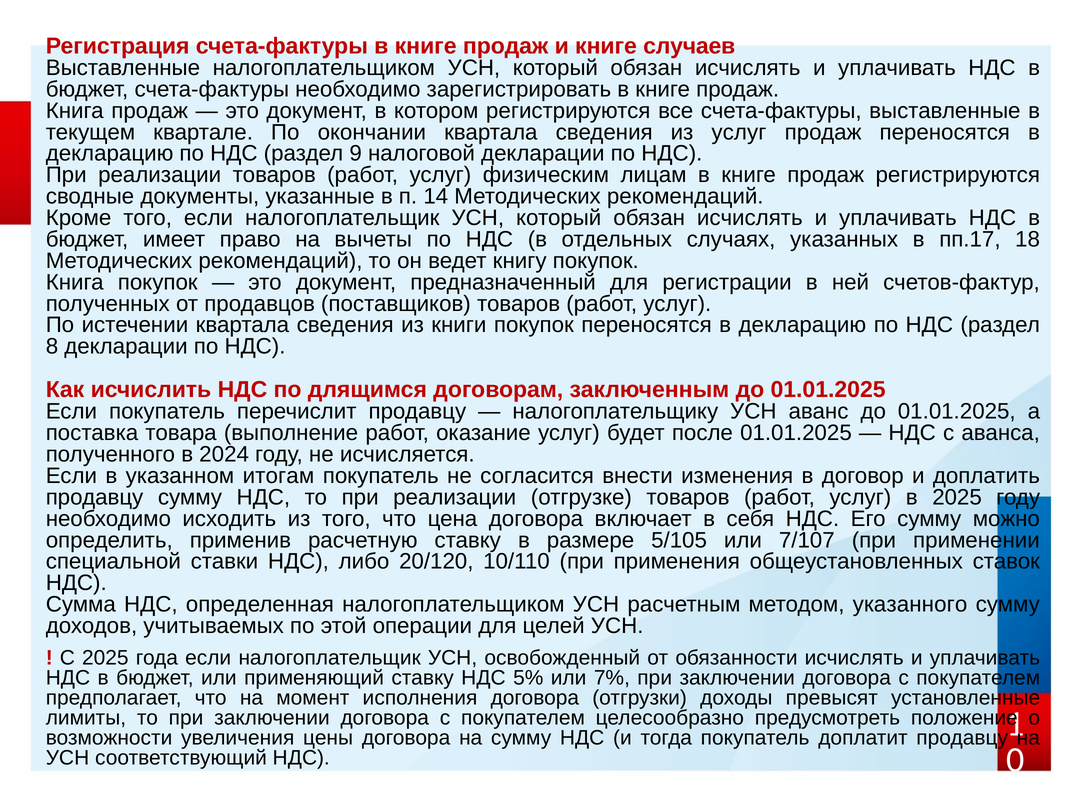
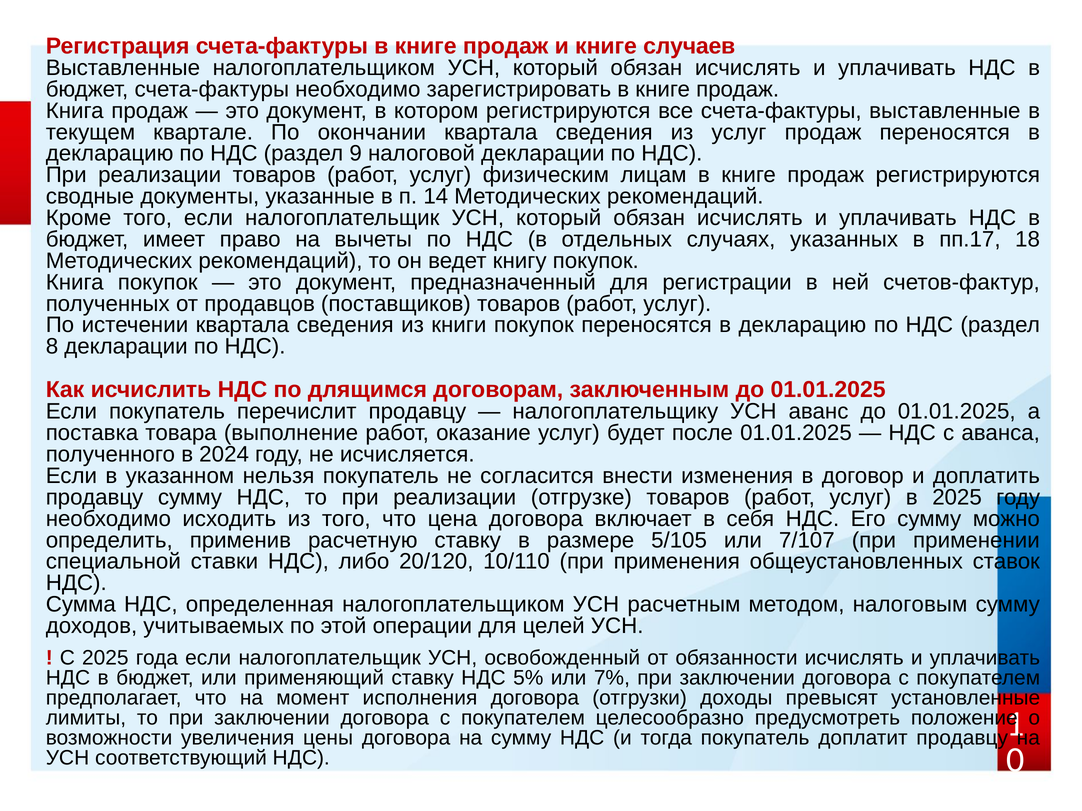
итогам: итогам -> нельзя (279, 476)
указанного: указанного -> налоговым (910, 605)
